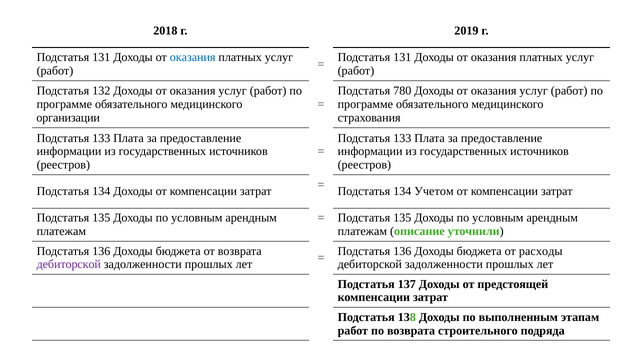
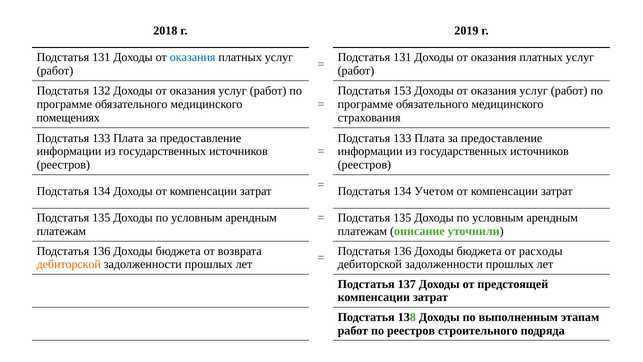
780: 780 -> 153 (402, 91)
организации: организации -> помещениях (68, 117)
дебиторской colour: purple -> orange (69, 264)
по возврата: возврата -> реестров (411, 330)
